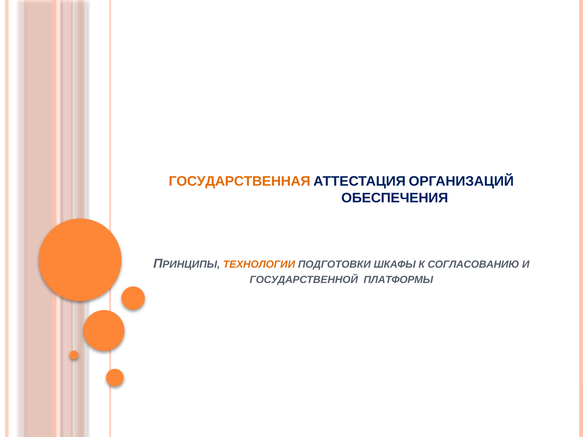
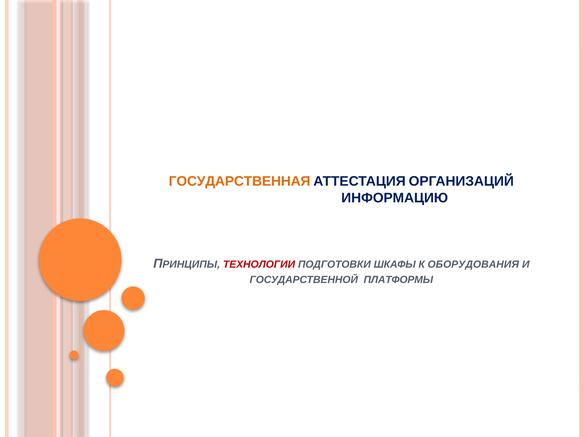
ОБЕСПЕЧЕНИЯ: ОБЕСПЕЧЕНИЯ -> ИНФОРМАЦИЮ (395, 198)
ТЕХНОЛОГИИ colour: orange -> red (259, 264)
СОГЛАСОВАНИЮ: СОГЛАСОВАНИЮ -> ОБОРУДОВАНИЯ (473, 264)
